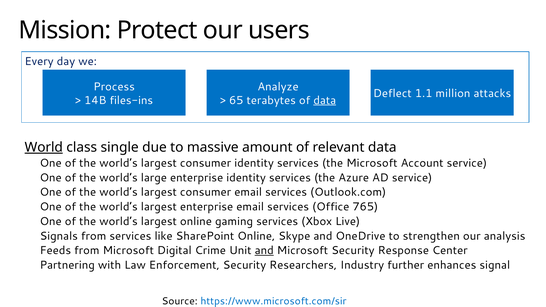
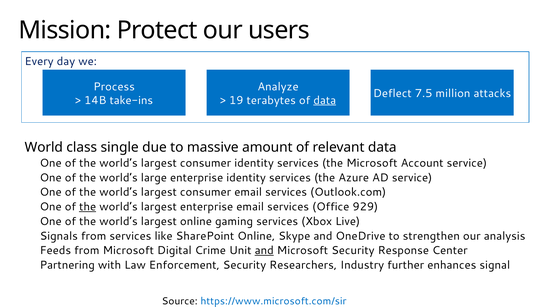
1.1: 1.1 -> 7.5 (424, 93)
files-ins: files-ins -> take-ins (131, 100)
65: 65 -> 19 (236, 100)
World underline: present -> none (44, 147)
the underline: none -> present (88, 207)
765: 765 -> 929 (365, 207)
